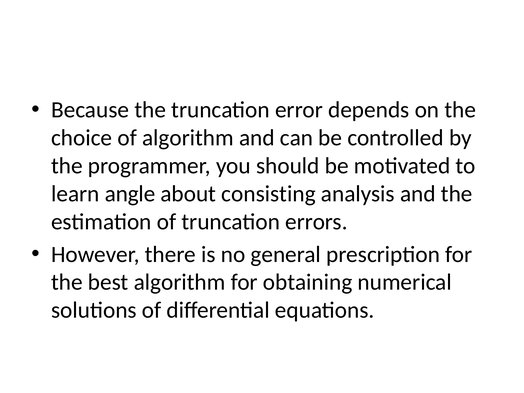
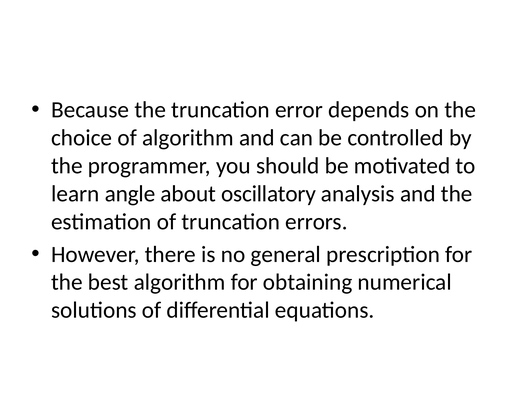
consisting: consisting -> oscillatory (269, 194)
